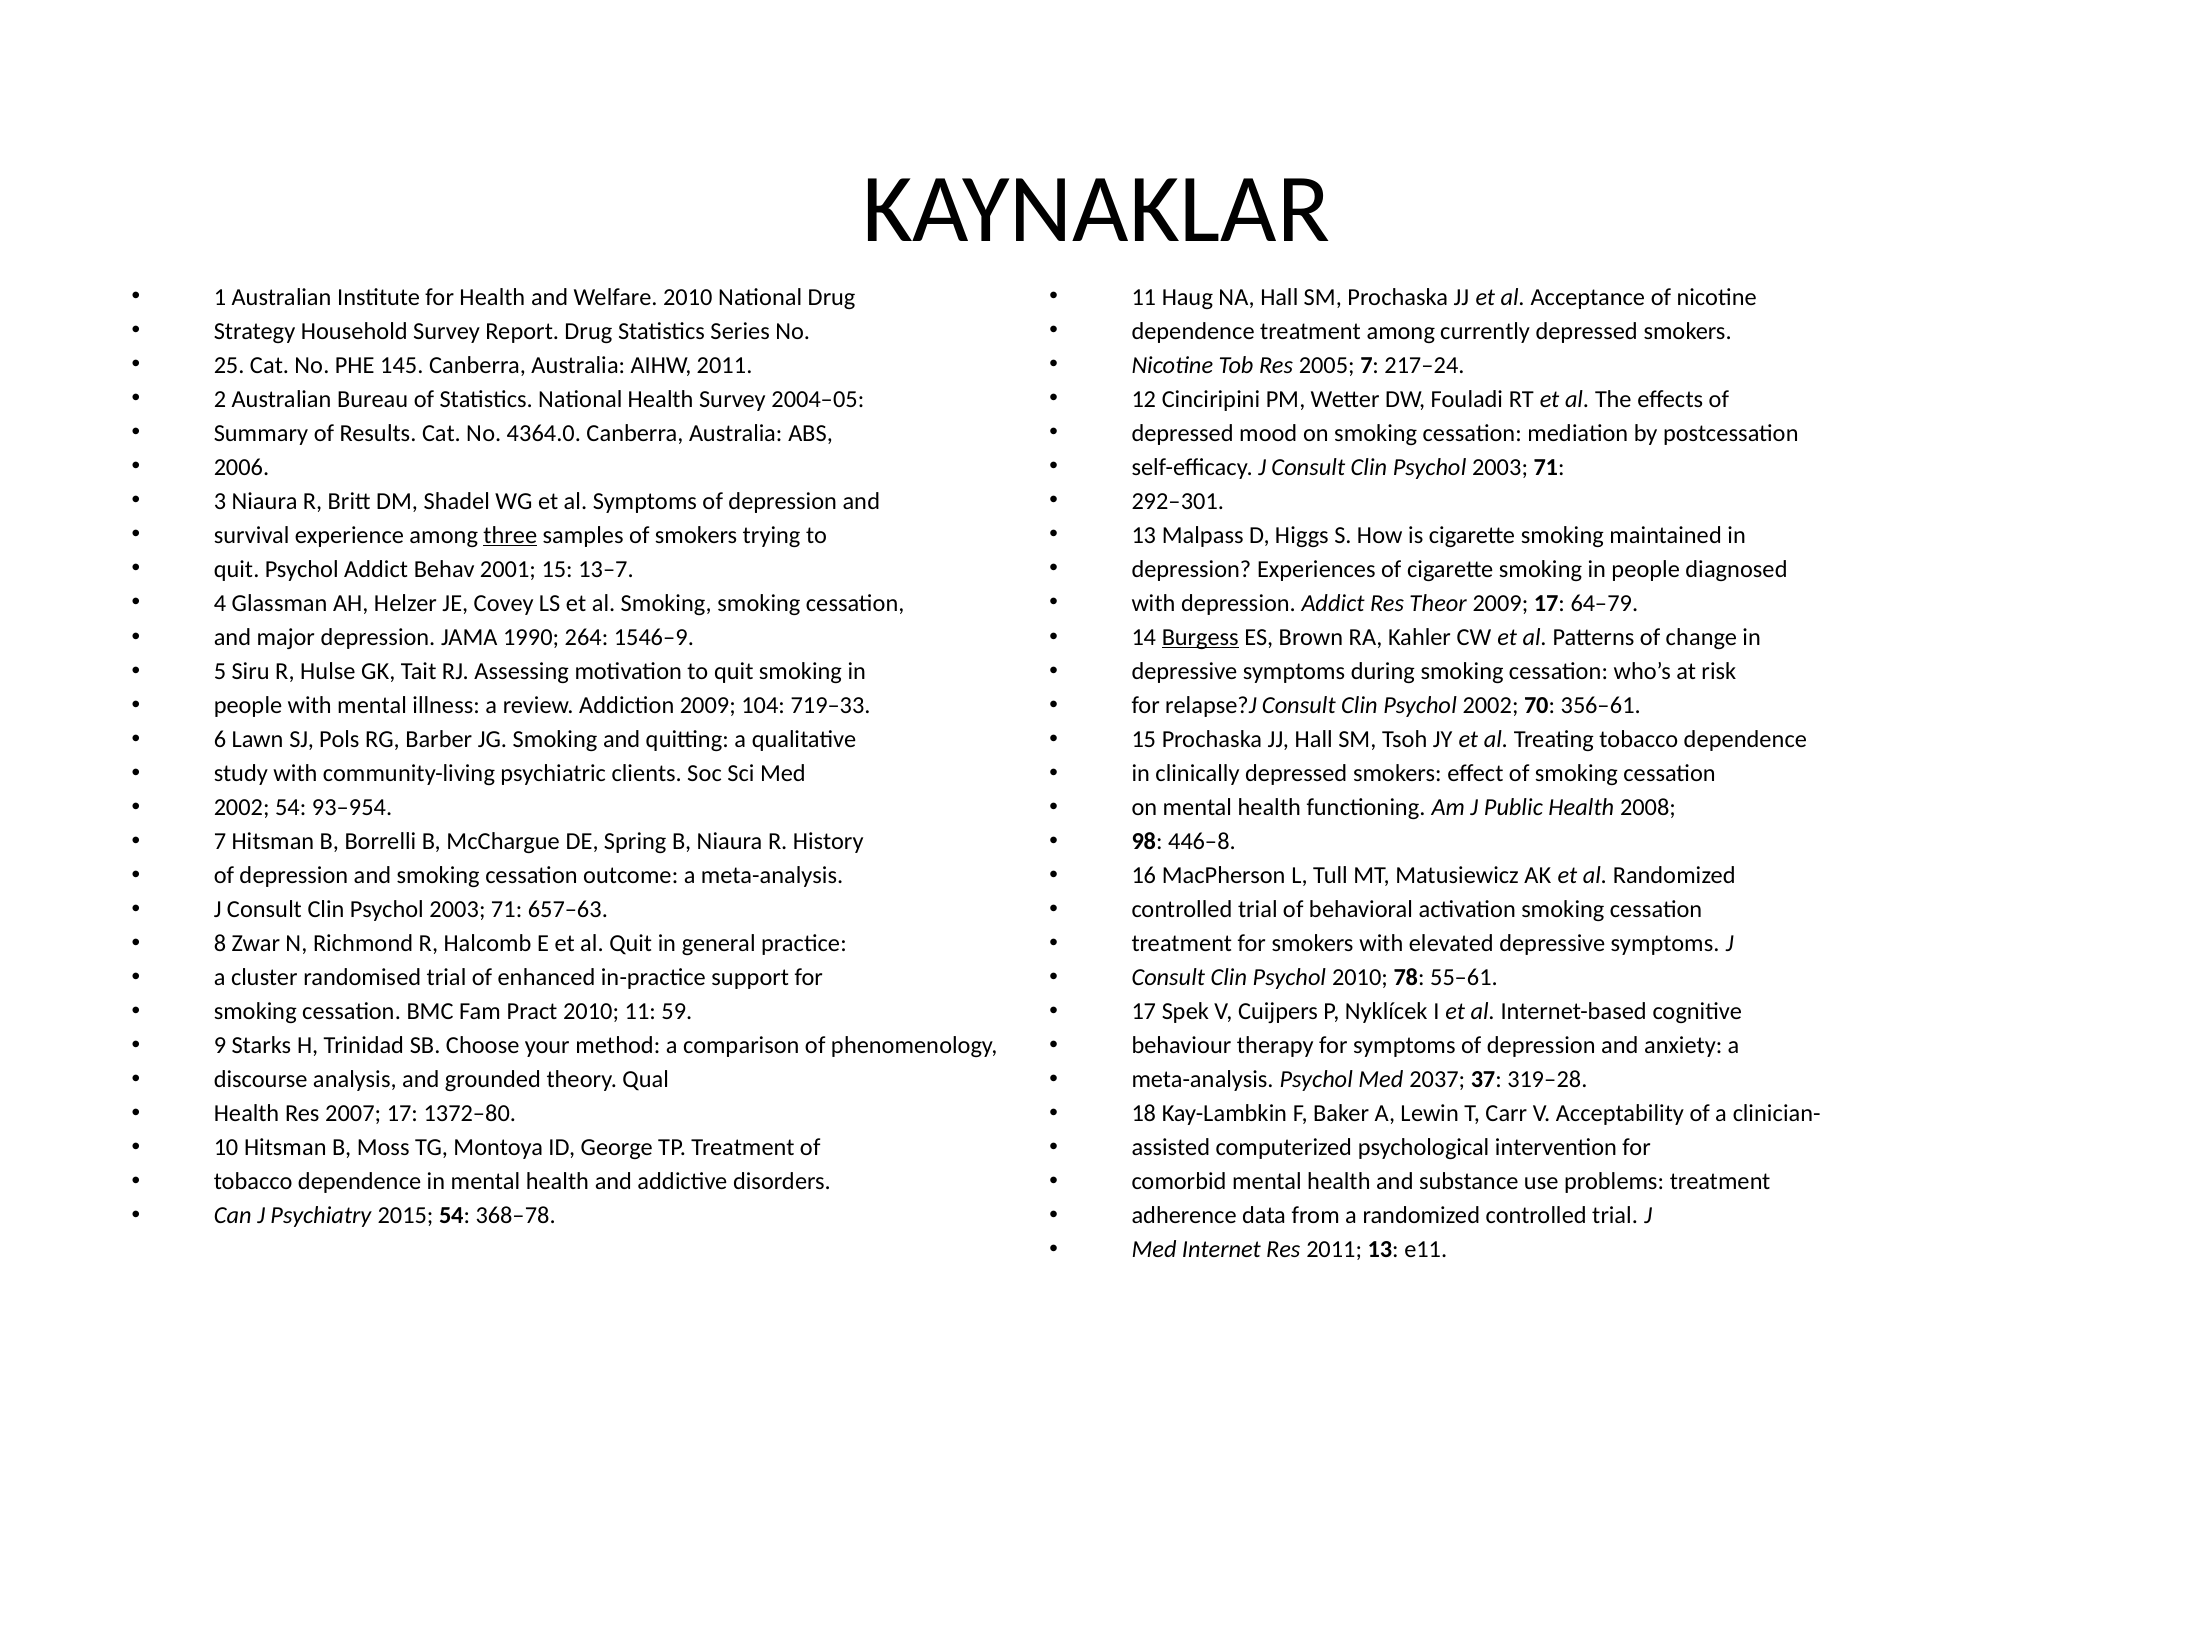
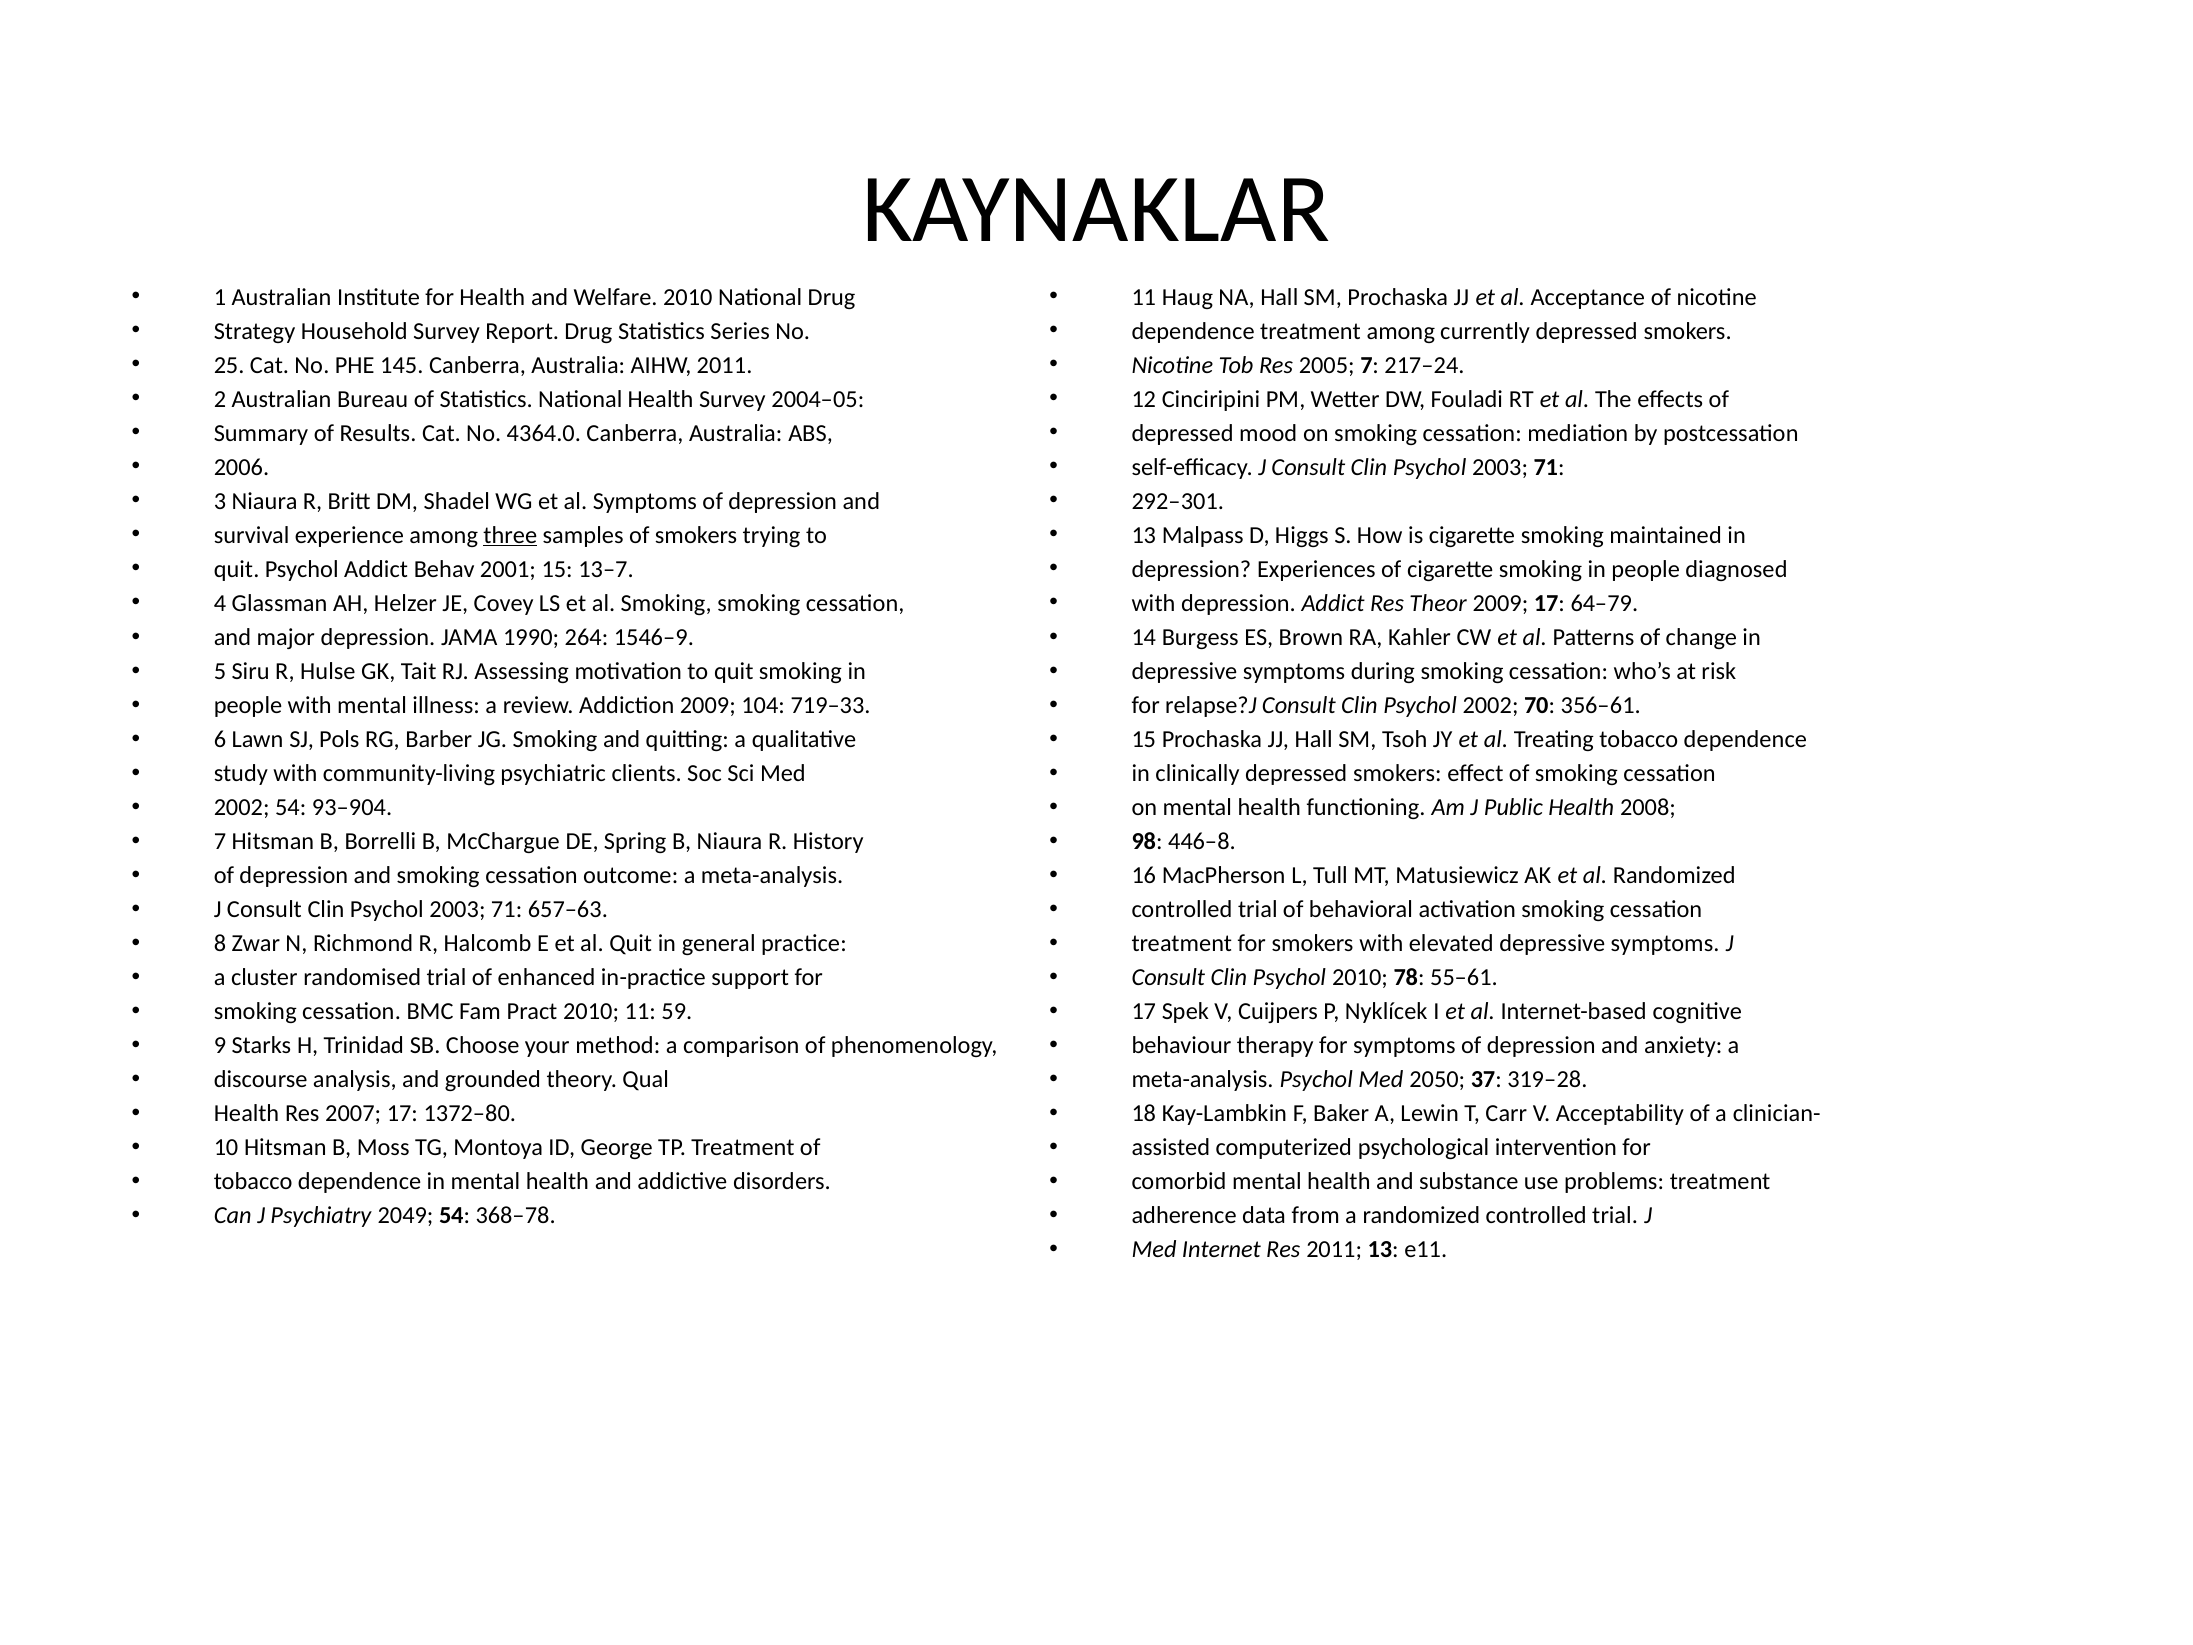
Burgess underline: present -> none (1200, 637)
93–954: 93–954 -> 93–904 (352, 807)
2037: 2037 -> 2050 (1437, 1079)
2015: 2015 -> 2049 (406, 1215)
